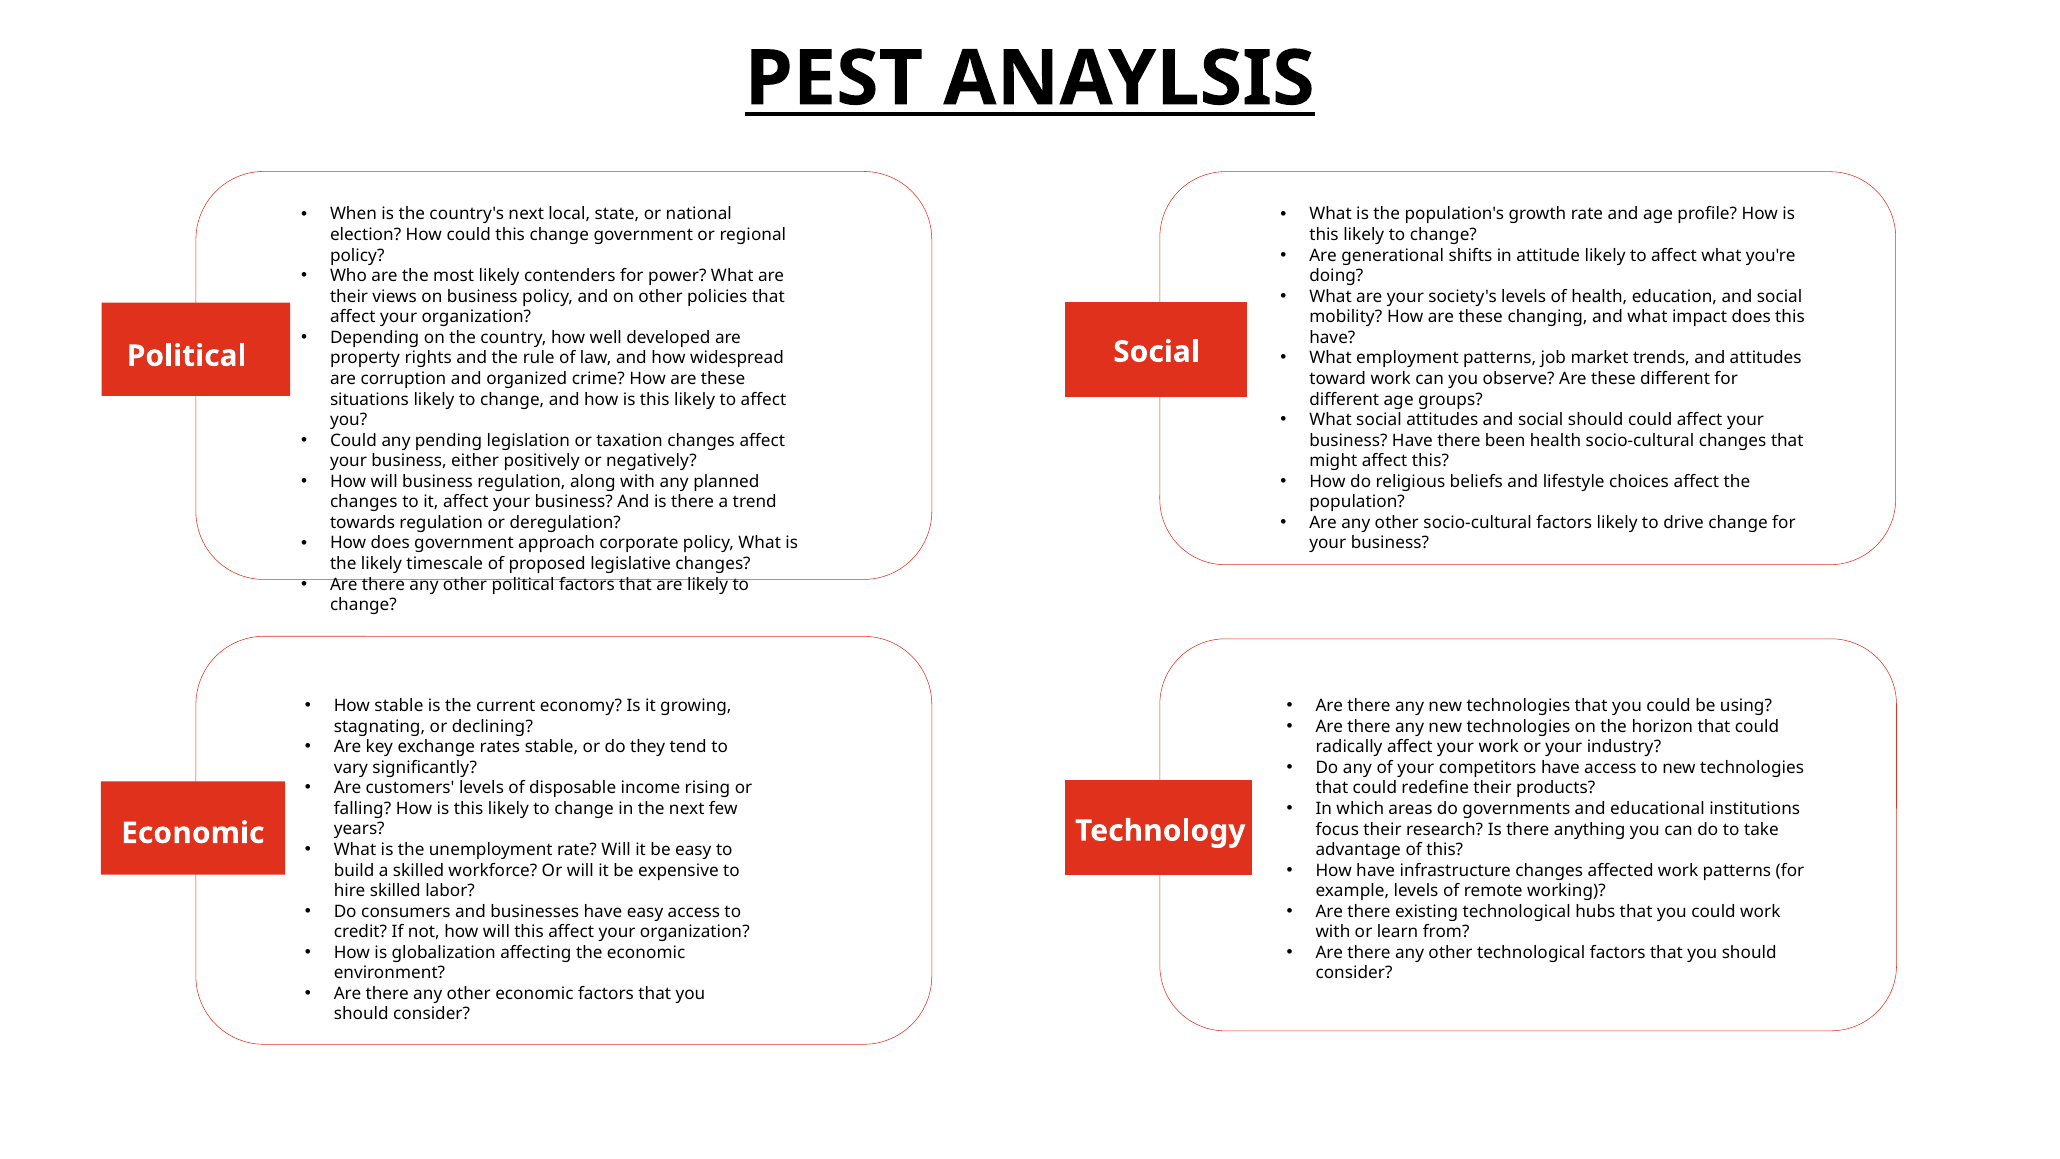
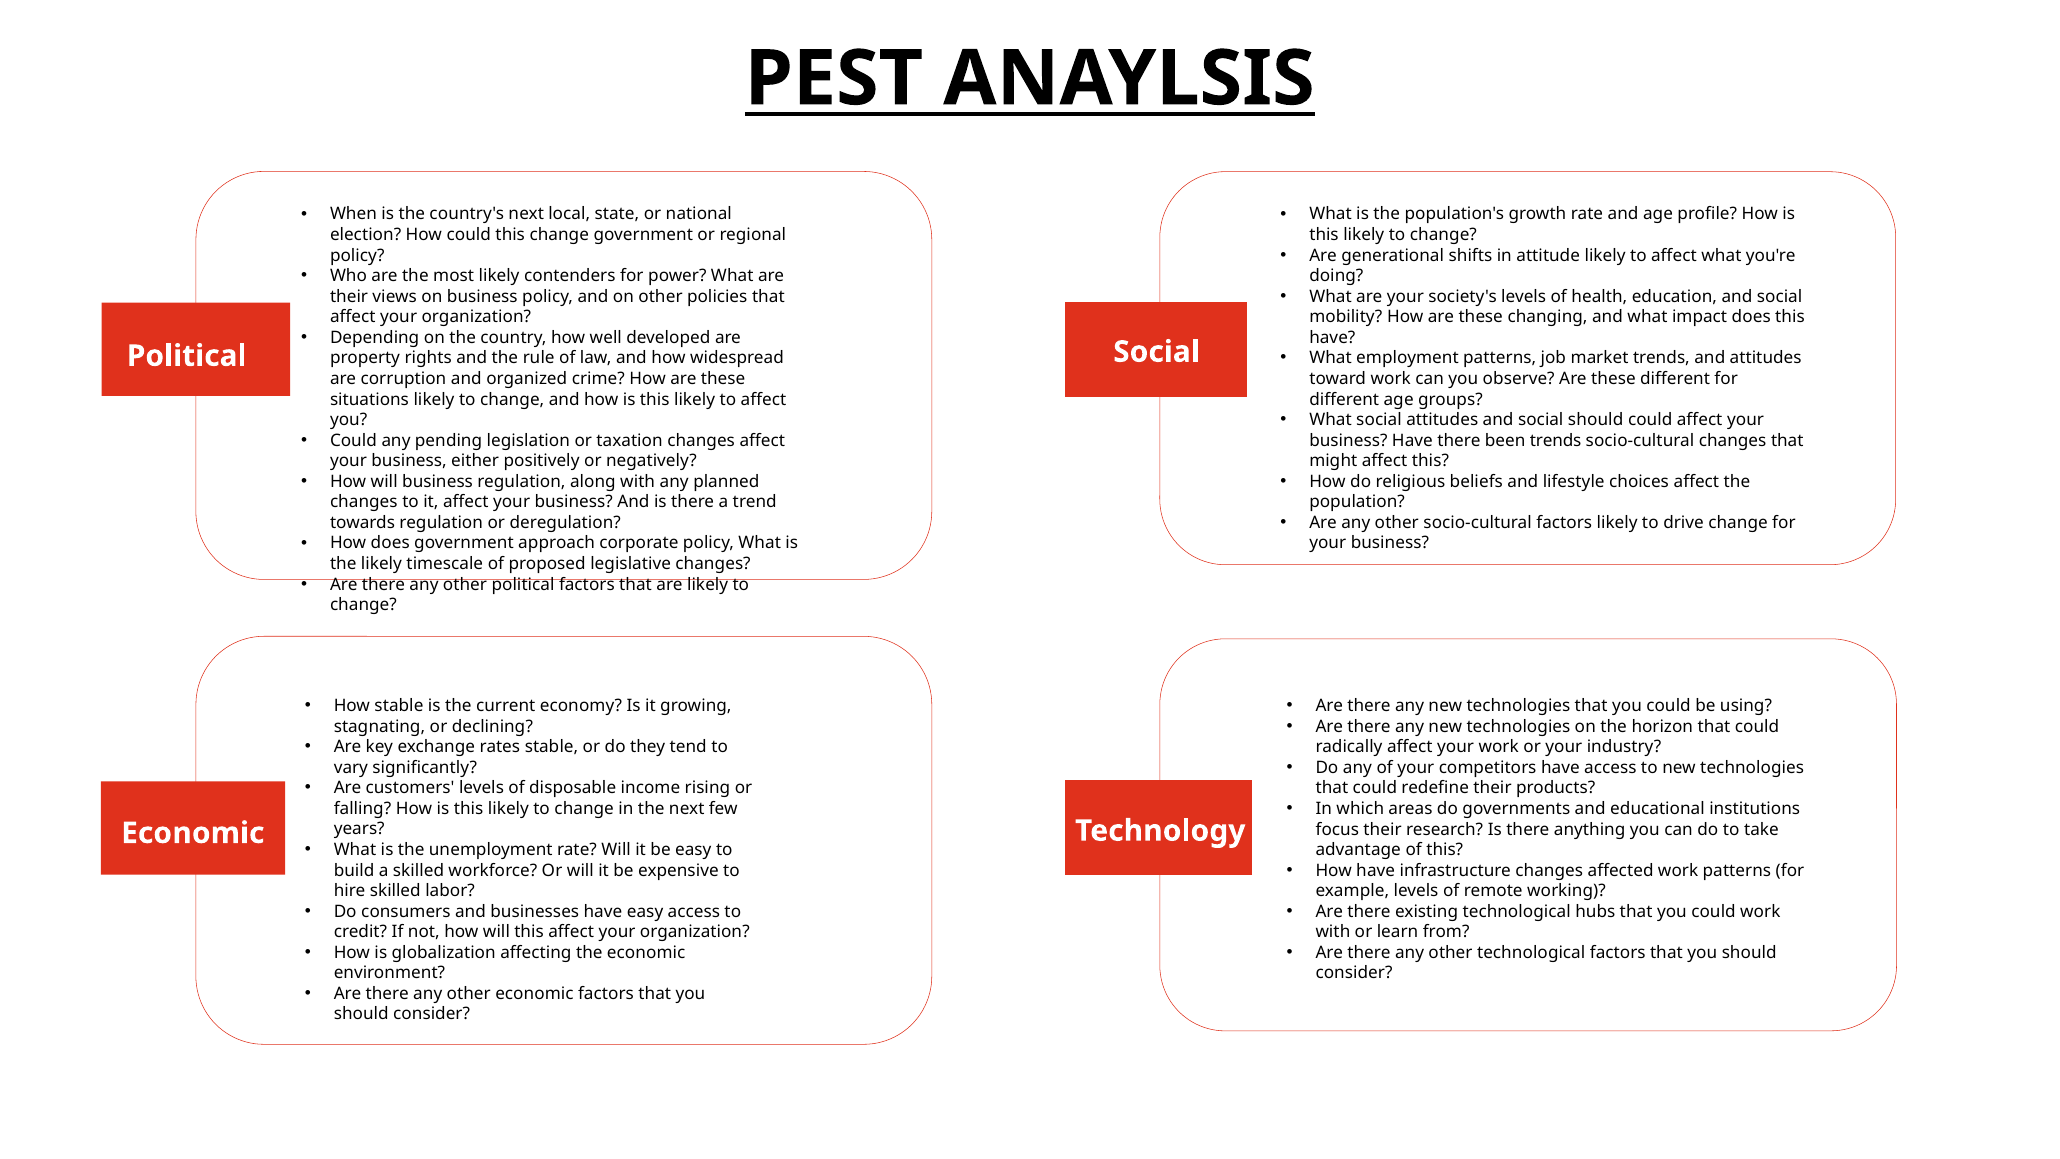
been health: health -> trends (1556, 440)
